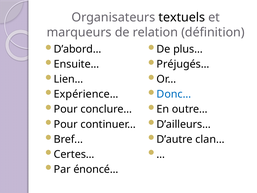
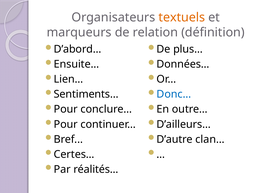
textuels colour: black -> orange (182, 17)
Préjugés…: Préjugés… -> Données… (183, 64)
Expérience…: Expérience… -> Sentiments… (86, 94)
énoncé…: énoncé… -> réalités… (96, 169)
